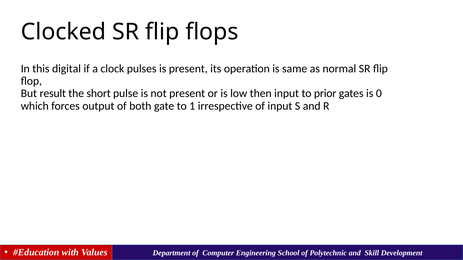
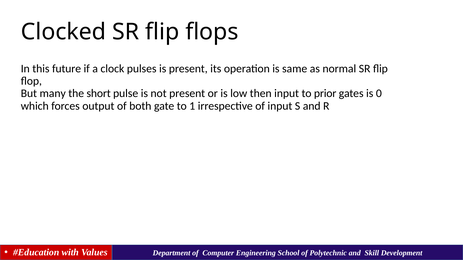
digital: digital -> future (67, 69)
result: result -> many (53, 94)
